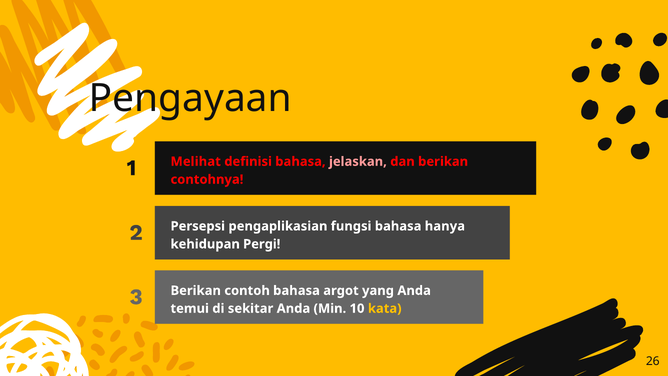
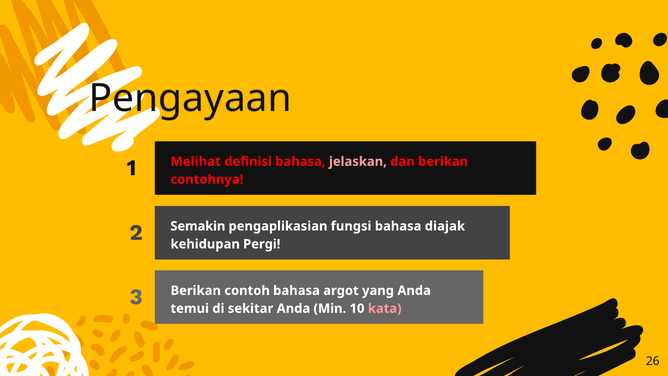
Persepsi: Persepsi -> Semakin (198, 226)
hanya: hanya -> diajak (445, 226)
kata colour: yellow -> pink (385, 308)
